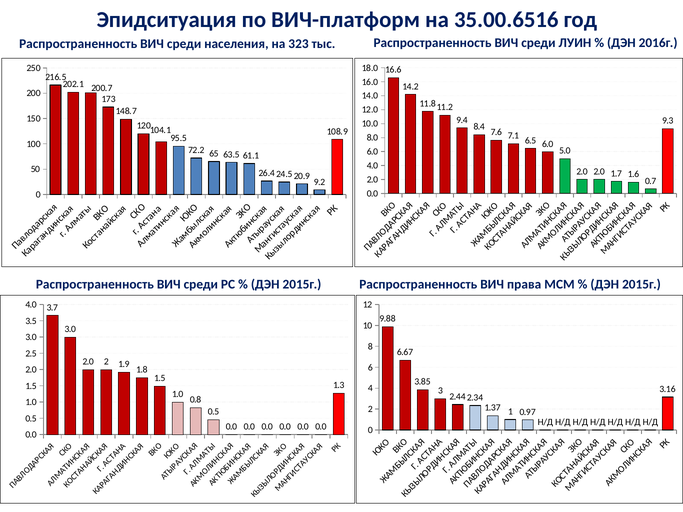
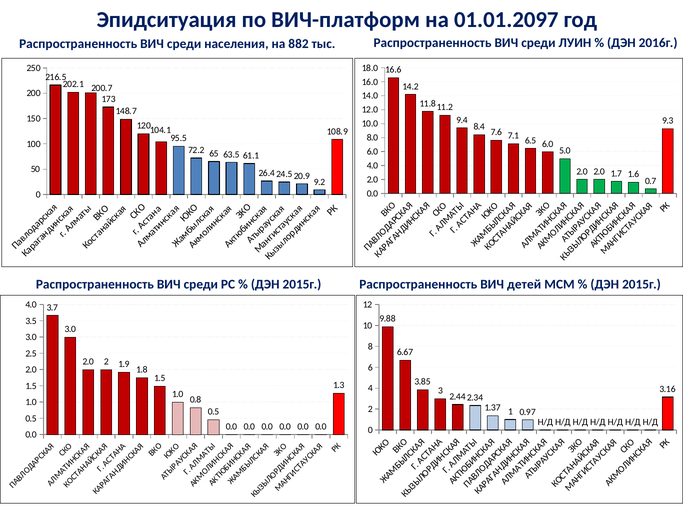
35.00.6516: 35.00.6516 -> 01.01.2097 (506, 20)
323: 323 -> 882 (298, 44)
права: права -> детей (524, 285)
